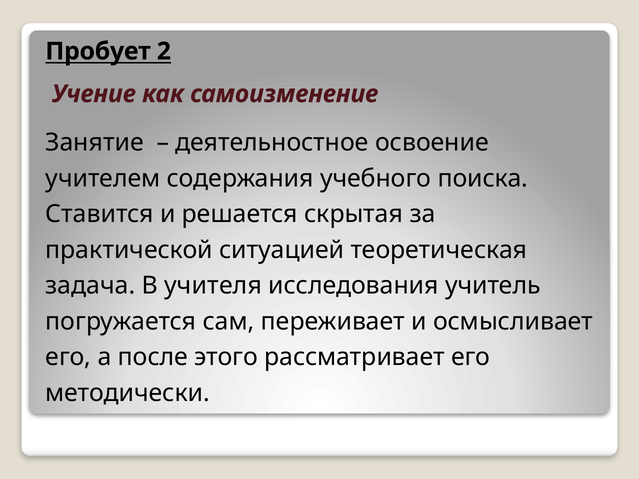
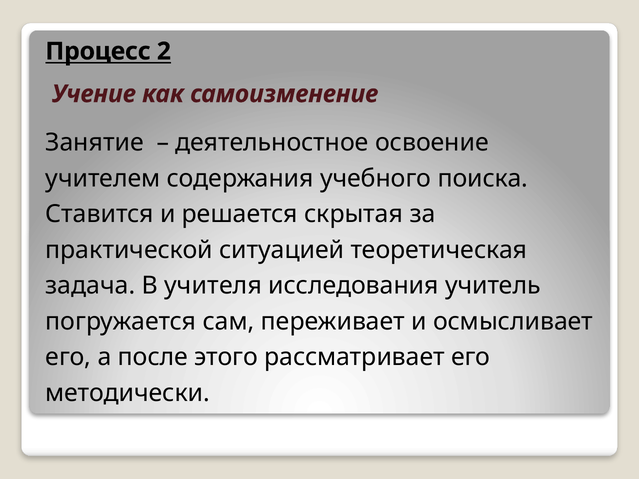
Пробует: Пробует -> Процесс (98, 51)
